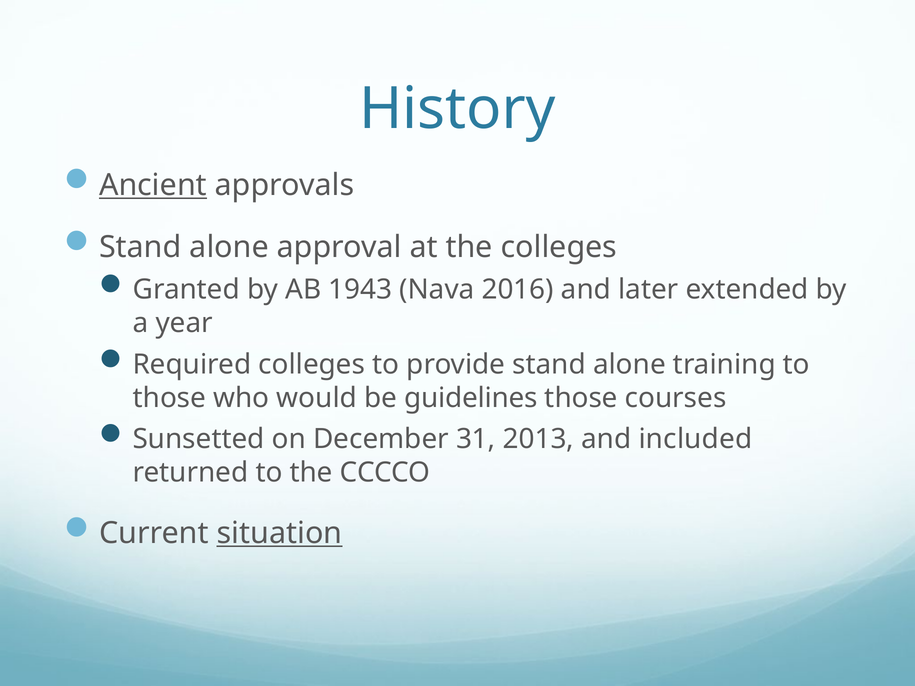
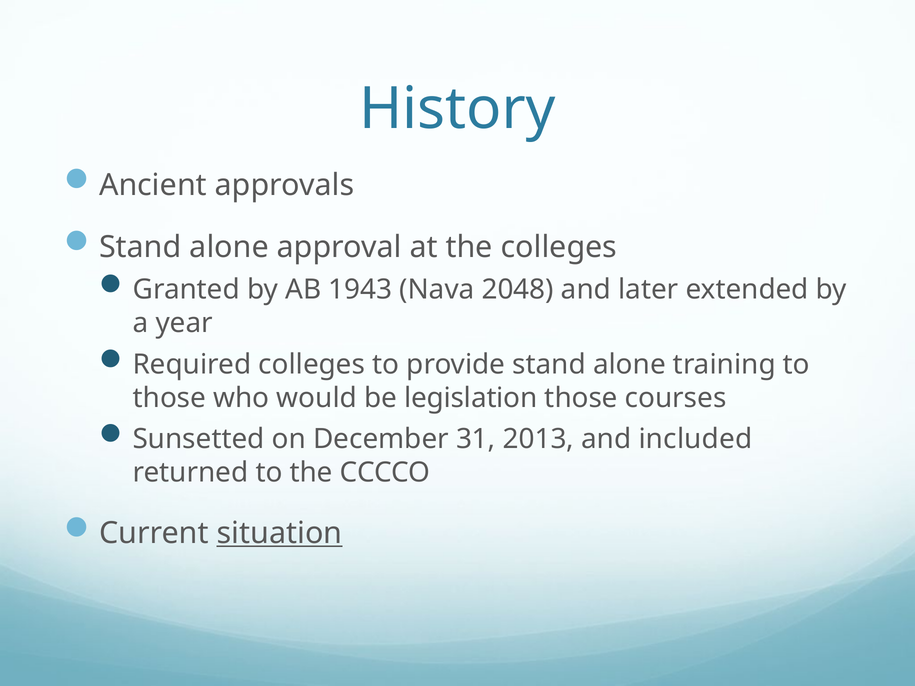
Ancient underline: present -> none (153, 185)
2016: 2016 -> 2048 (518, 290)
guidelines: guidelines -> legislation (471, 398)
